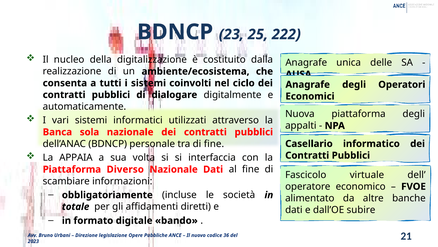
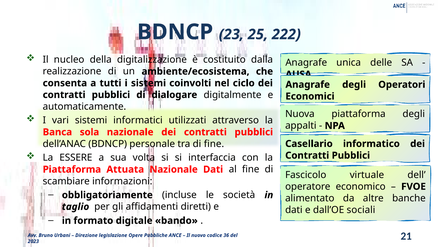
APPAIA: APPAIA -> ESSERE (76, 157)
Diverso: Diverso -> Attuata (125, 169)
totale: totale -> taglio (76, 206)
subire: subire -> sociali (361, 209)
